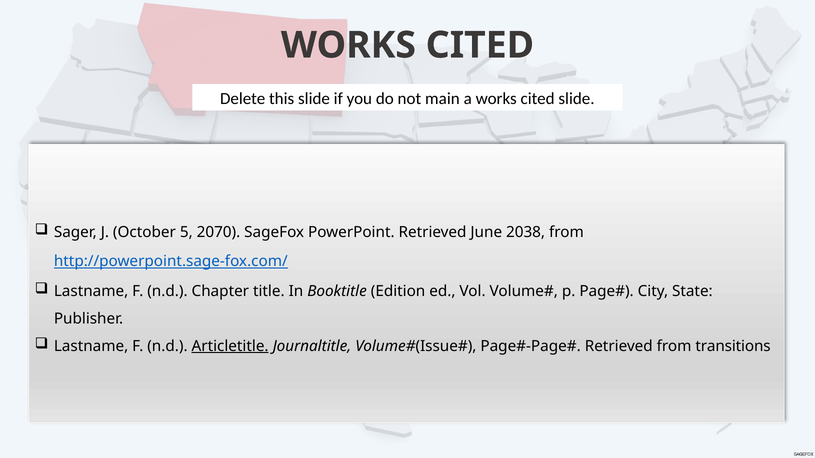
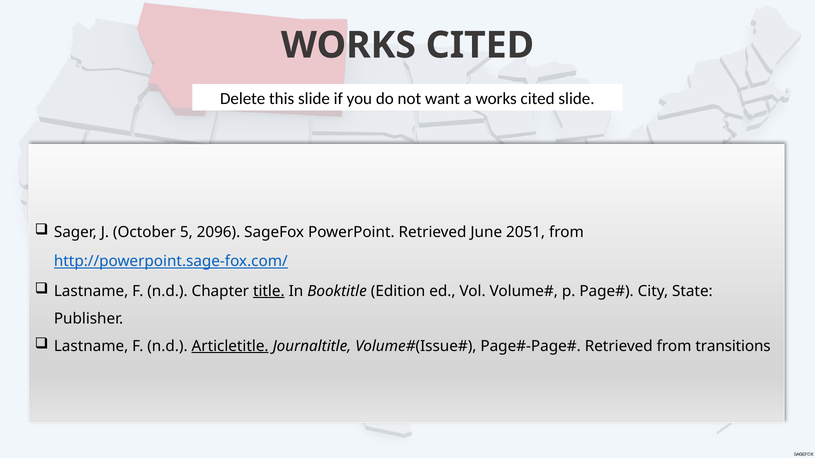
main: main -> want (442, 99)
2070: 2070 -> 2096 (218, 233)
2038: 2038 -> 2051 (526, 233)
title underline: none -> present (269, 291)
